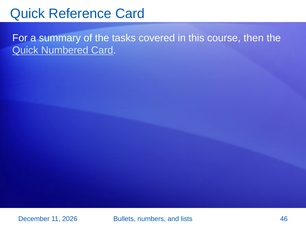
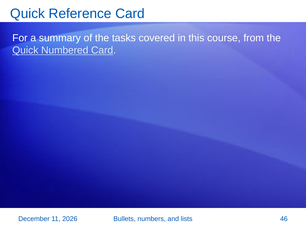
then: then -> from (254, 38)
